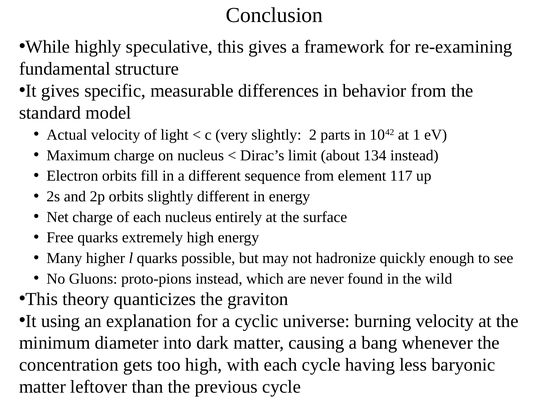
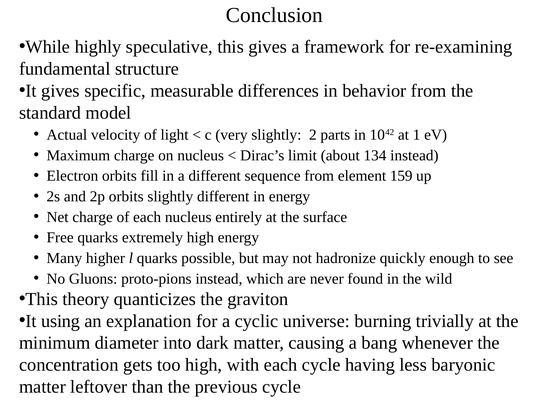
117: 117 -> 159 (401, 176)
burning velocity: velocity -> trivially (445, 322)
